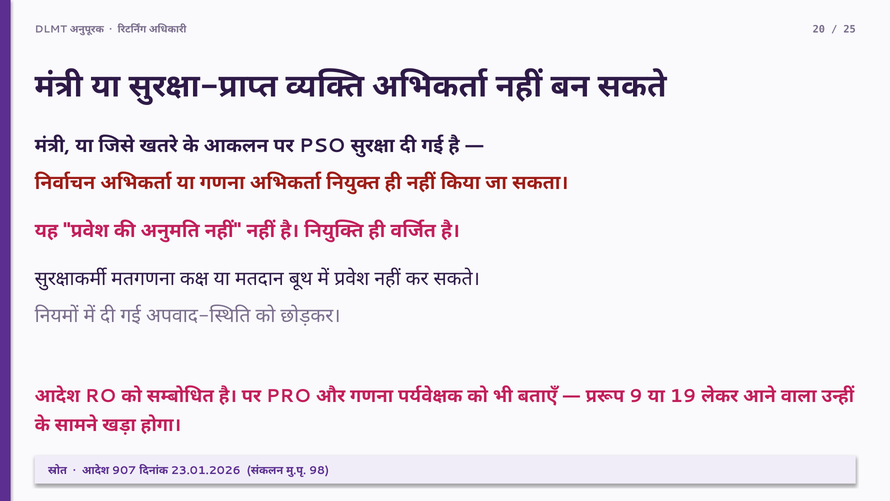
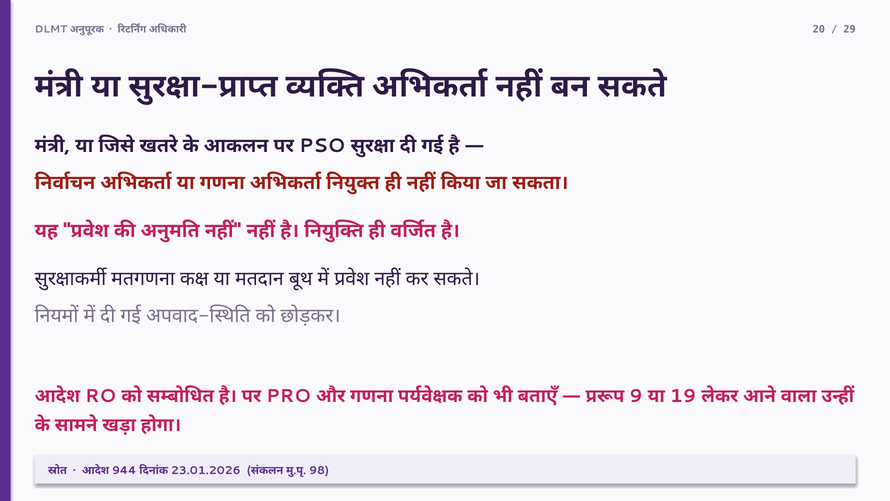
25: 25 -> 29 (850, 30)
907: 907 -> 944 (124, 470)
